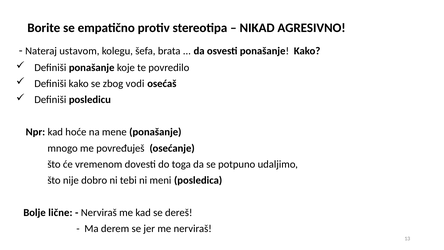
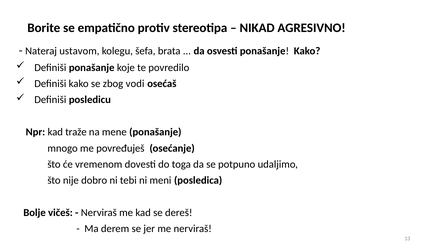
hoće: hoće -> traže (76, 132)
lične: lične -> vičeš (60, 212)
